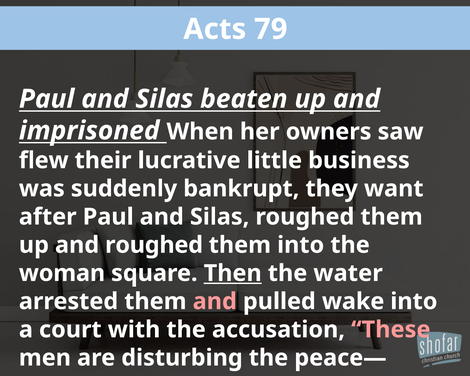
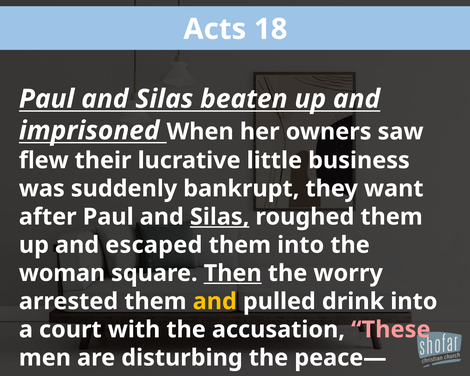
79: 79 -> 18 (271, 29)
Silas underline: none -> present (220, 217)
and roughed: roughed -> escaped (154, 245)
water: water -> worry (348, 273)
and colour: pink -> yellow (215, 301)
wake: wake -> drink (353, 301)
